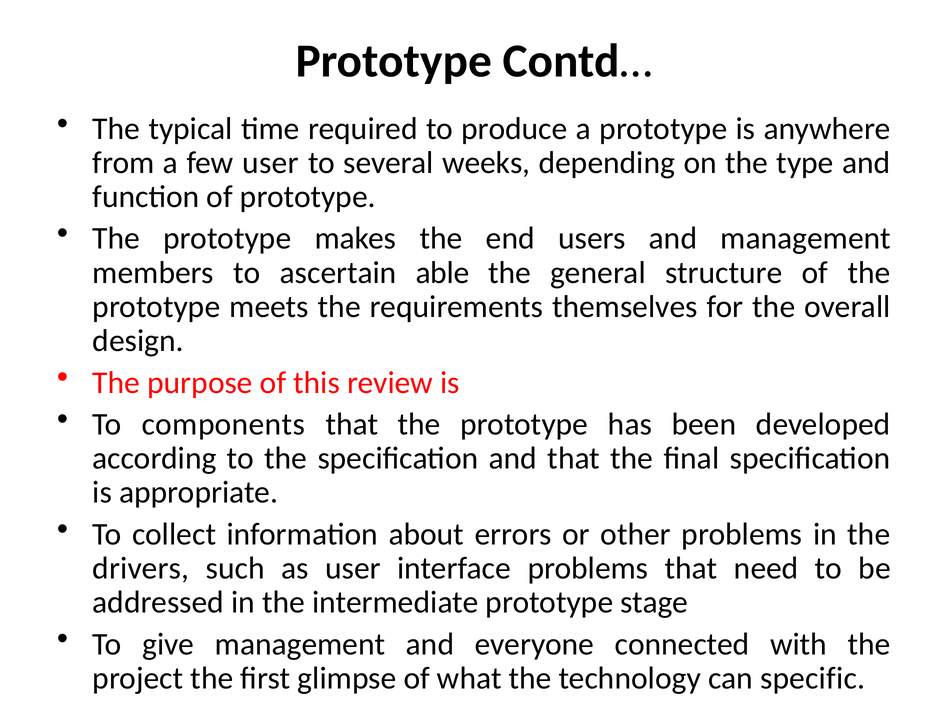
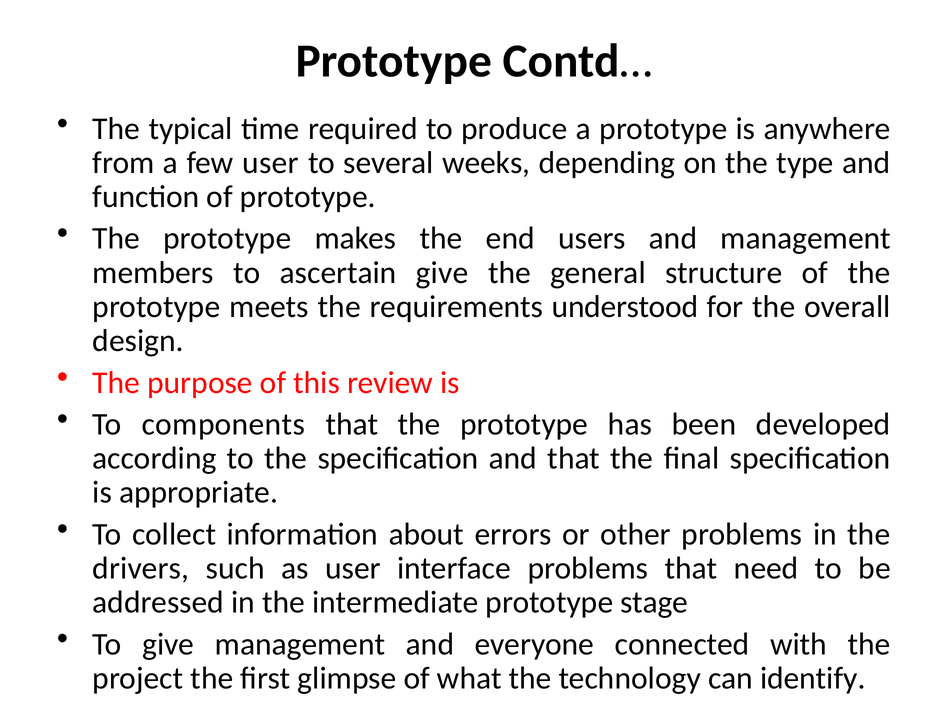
ascertain able: able -> give (442, 273)
themselves: themselves -> understood (625, 307)
specific: specific -> identify (813, 678)
